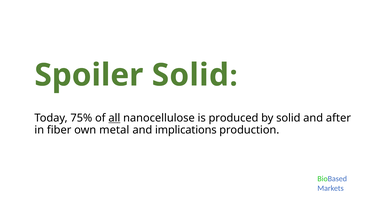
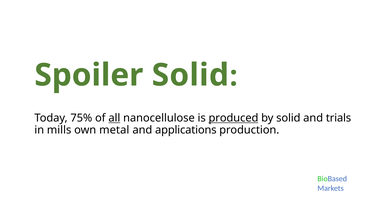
produced underline: none -> present (233, 118)
after: after -> trials (339, 118)
fiber: fiber -> mills (59, 130)
implications: implications -> applications (186, 130)
